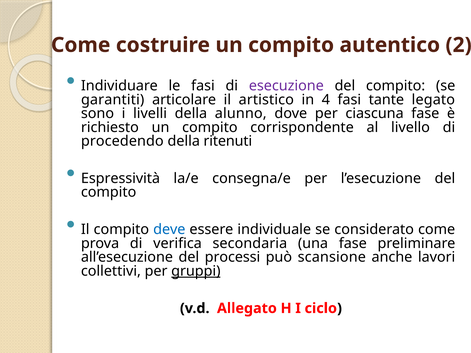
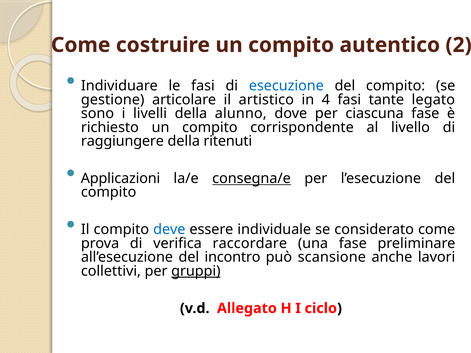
esecuzione colour: purple -> blue (286, 86)
garantiti: garantiti -> gestione (113, 100)
procedendo: procedendo -> raggiungere (122, 141)
Espressività: Espressività -> Applicazioni (121, 179)
consegna/e underline: none -> present (252, 179)
secondaria: secondaria -> raccordare (250, 244)
processi: processi -> incontro (233, 257)
